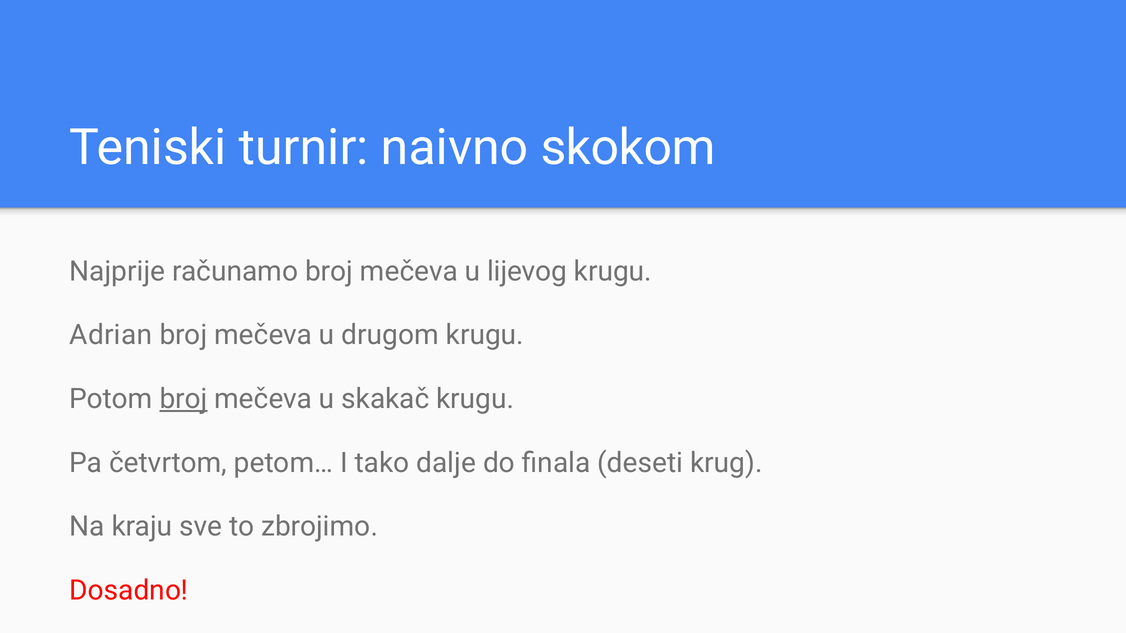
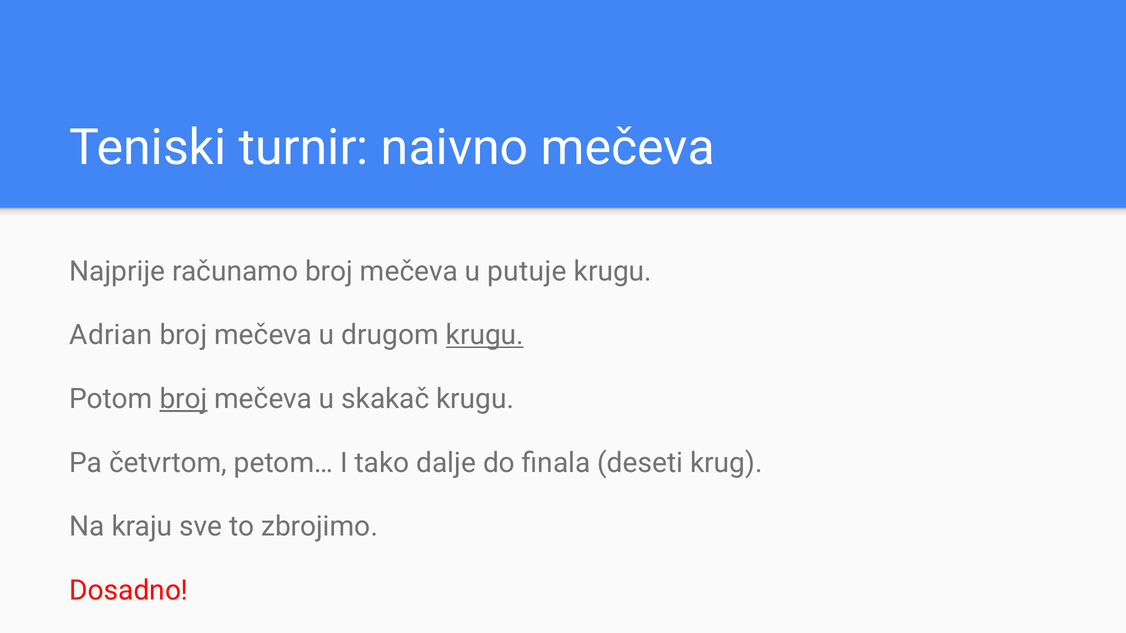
naivno skokom: skokom -> mečeva (628, 148)
lijevog: lijevog -> putuje (527, 272)
krugu underline: none -> present (485, 335)
